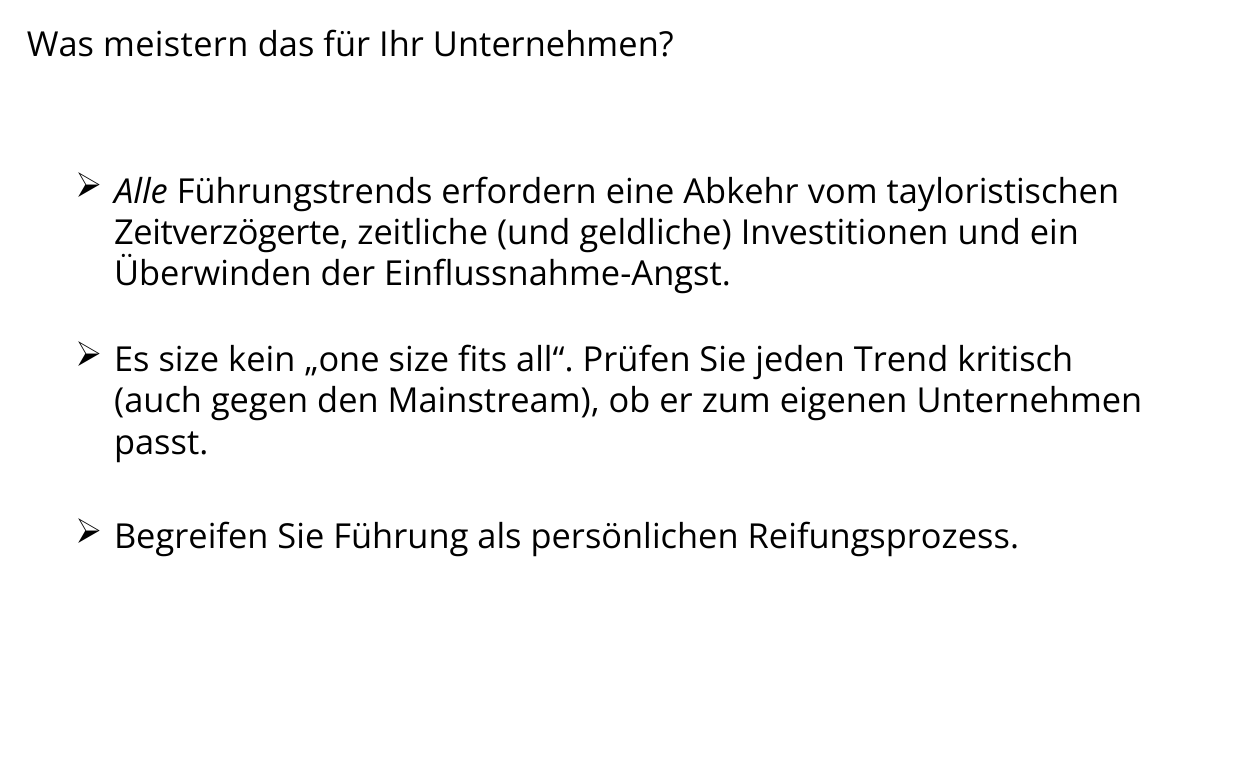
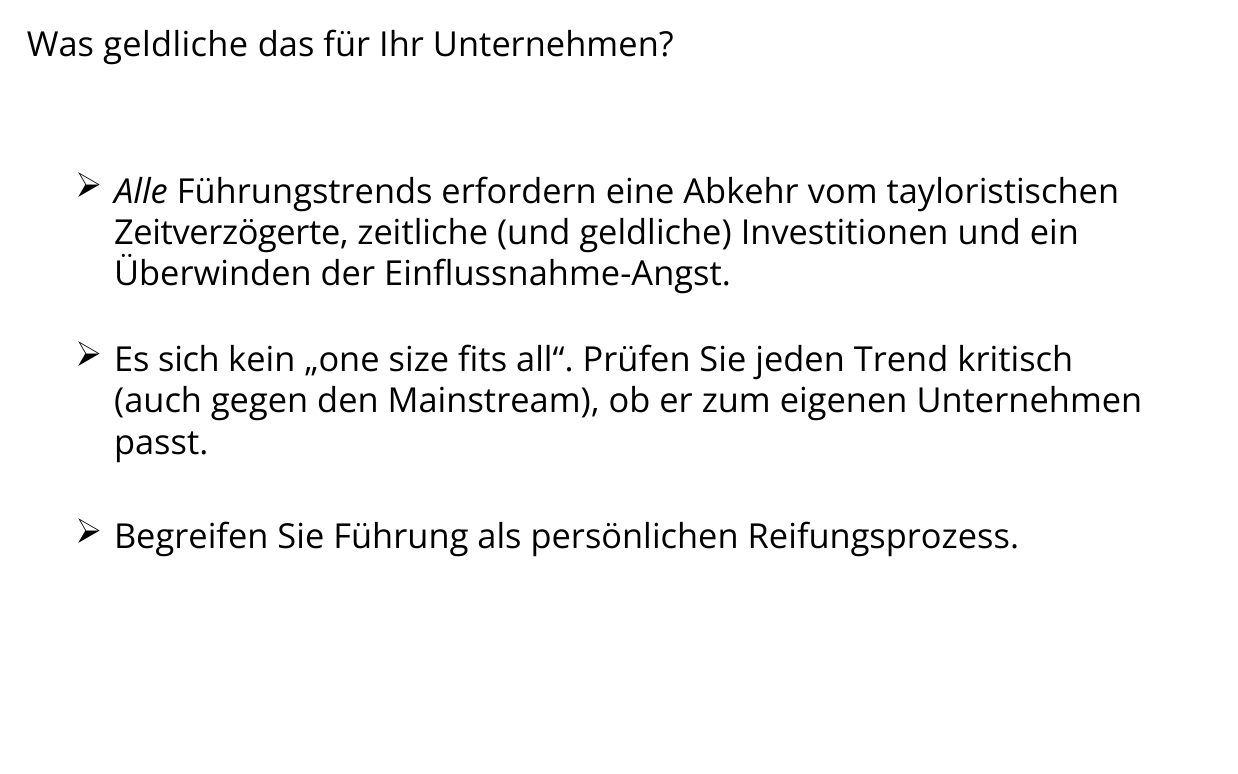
Was meistern: meistern -> geldliche (176, 45)
Es size: size -> sich (189, 360)
